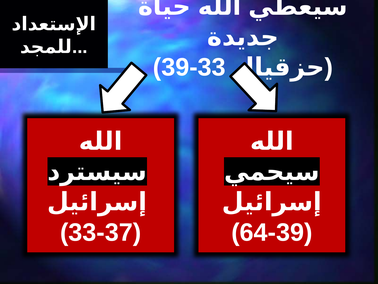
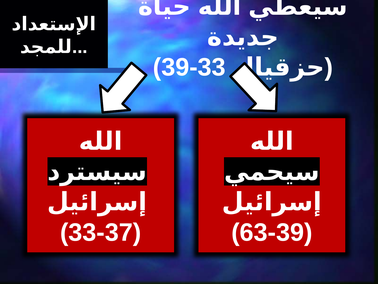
64-39: 64-39 -> 63-39 (272, 232)
